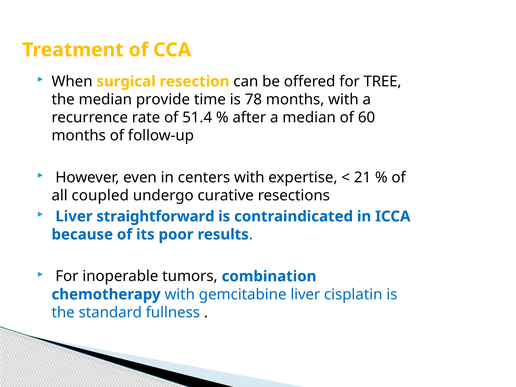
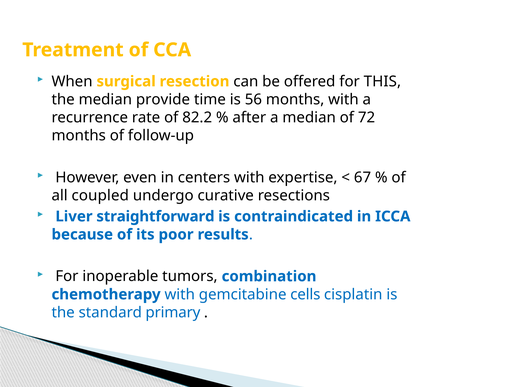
TREE: TREE -> THIS (382, 81)
78: 78 -> 56 (253, 99)
51.4: 51.4 -> 82.2 (197, 118)
60: 60 -> 72 (367, 118)
21: 21 -> 67 (363, 177)
gemcitabine liver: liver -> cells (305, 294)
fullness: fullness -> primary (173, 312)
